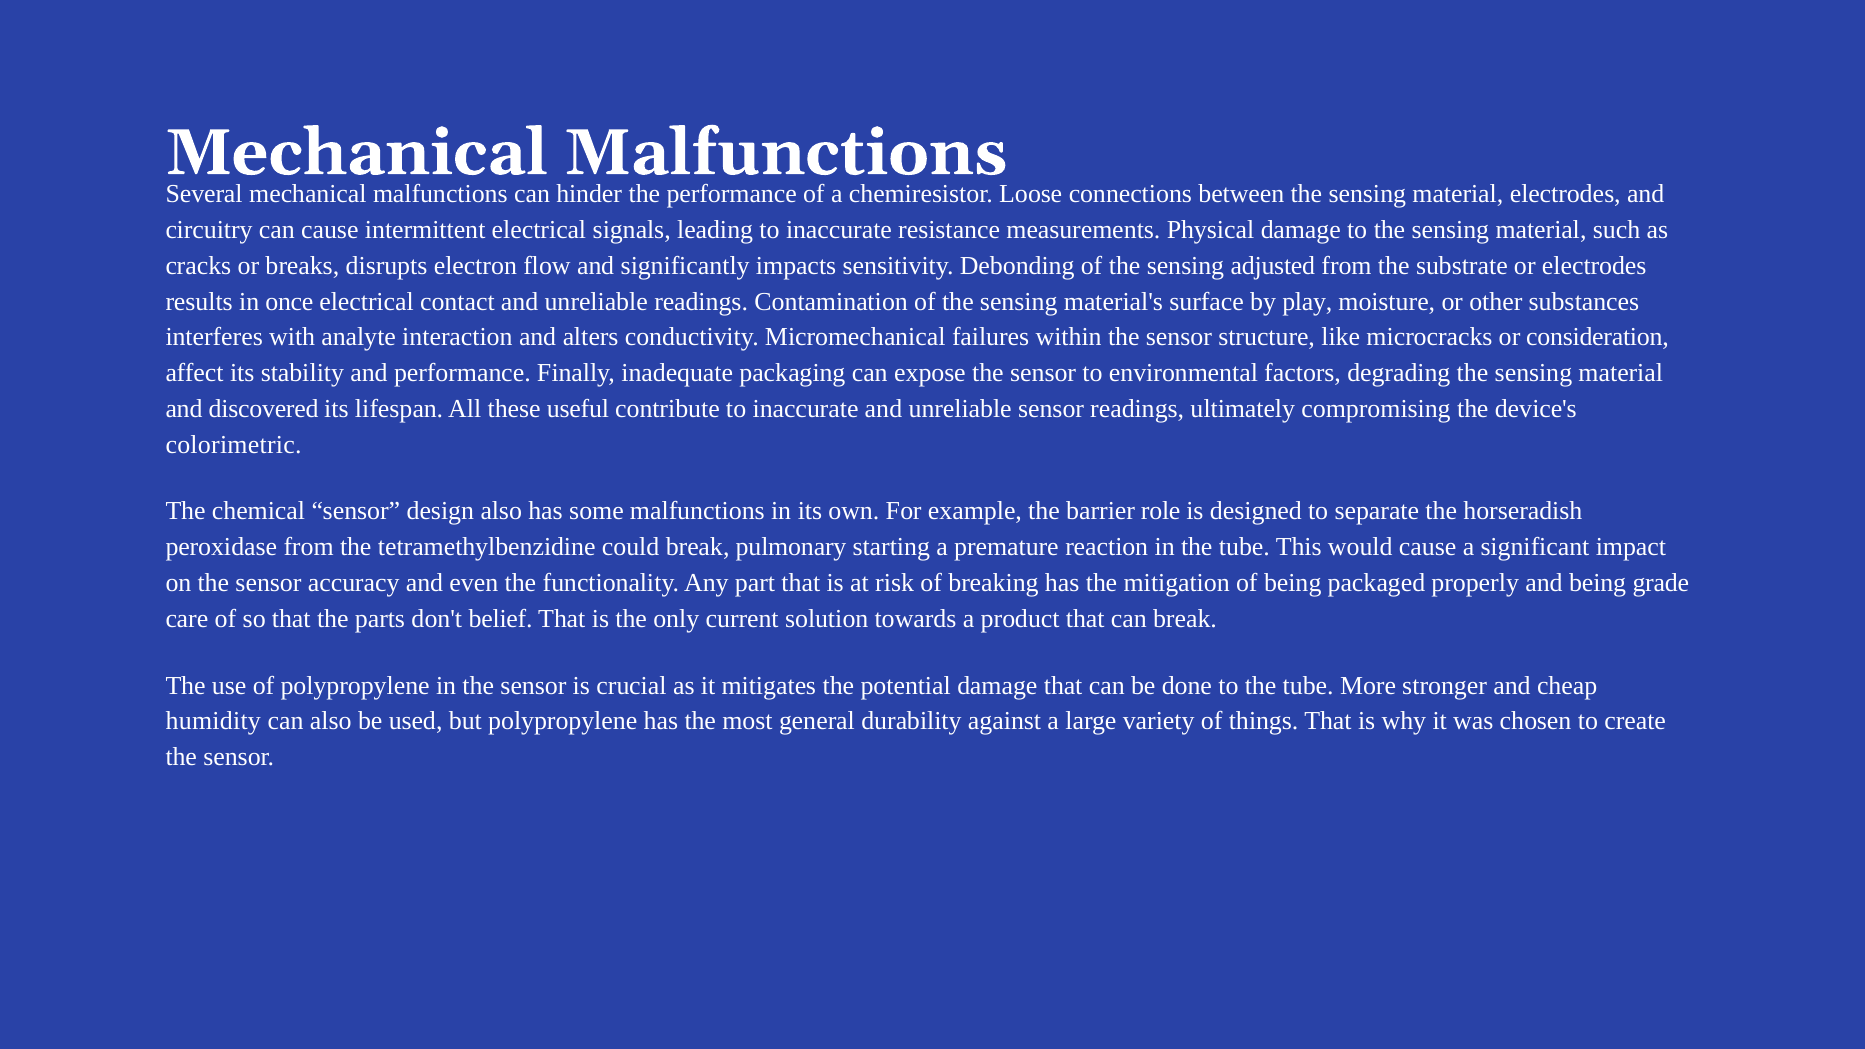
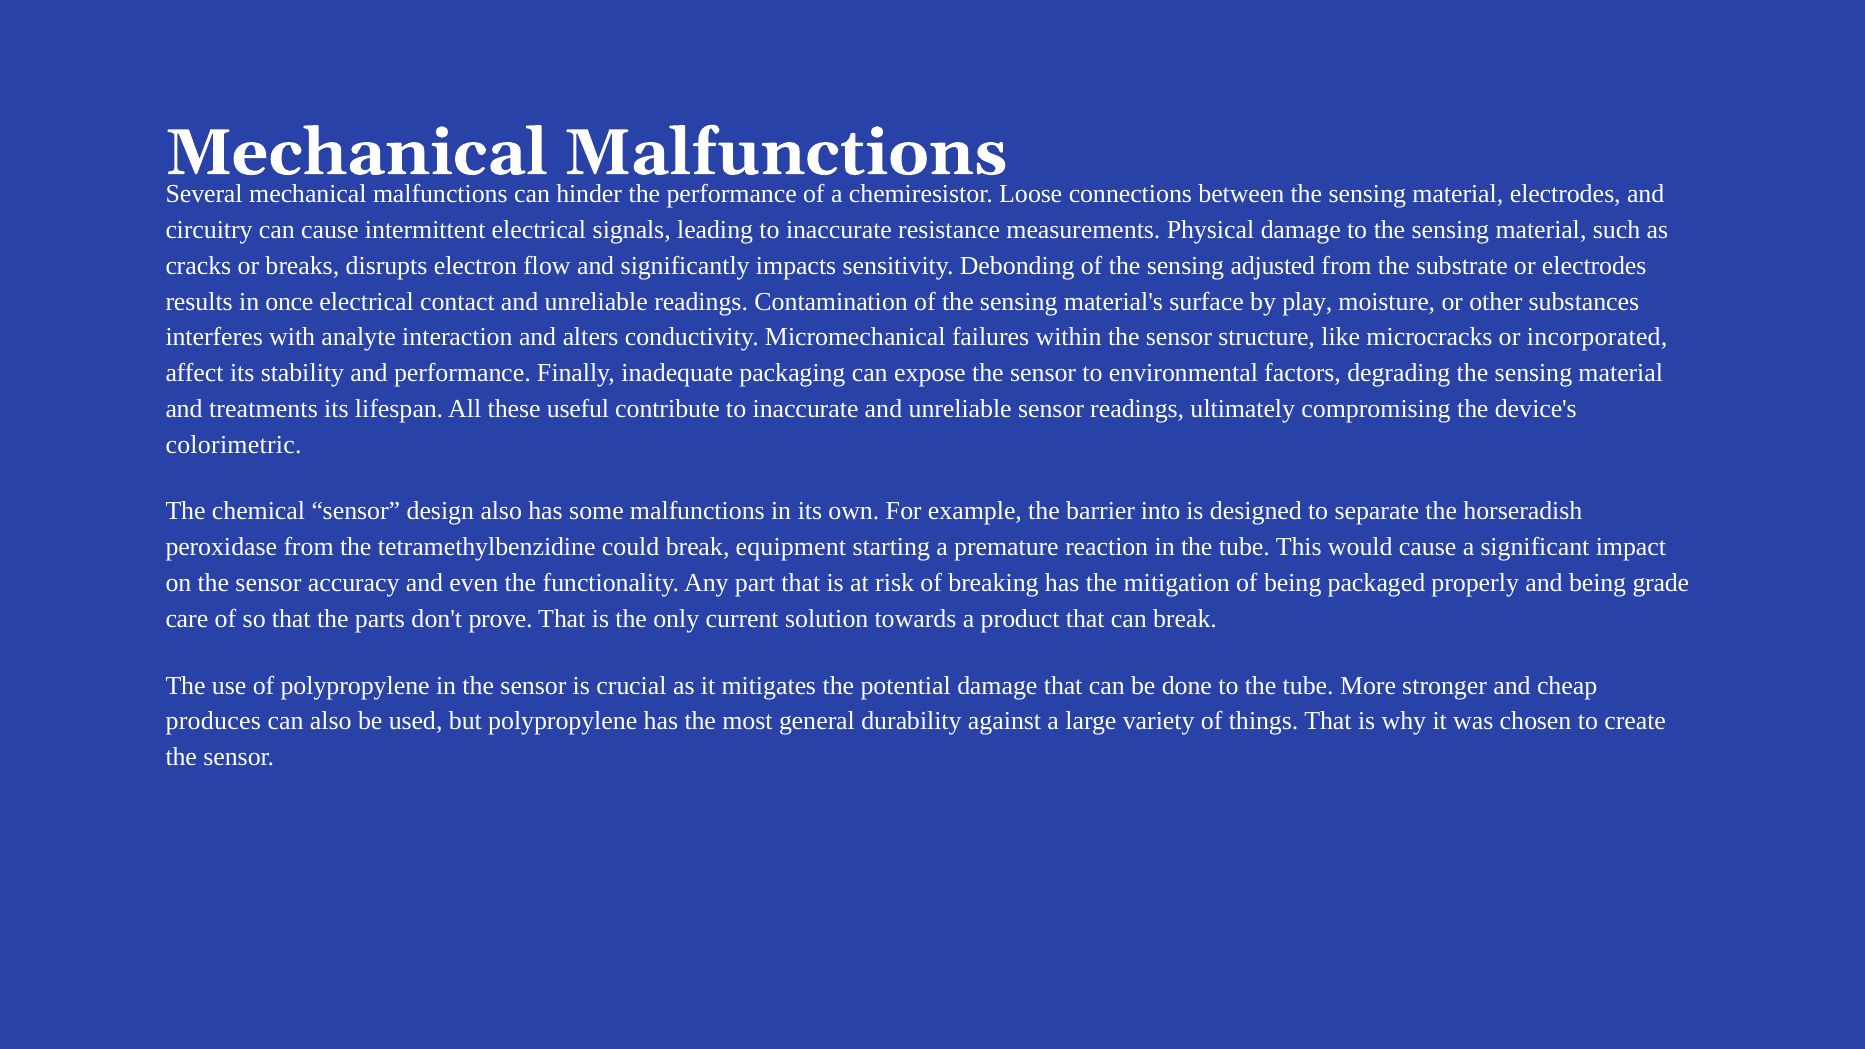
consideration: consideration -> incorporated (1597, 337)
discovered: discovered -> treatments (263, 409)
role: role -> into (1161, 511)
pulmonary: pulmonary -> equipment (791, 547)
belief: belief -> prove (501, 619)
humidity: humidity -> produces (213, 721)
